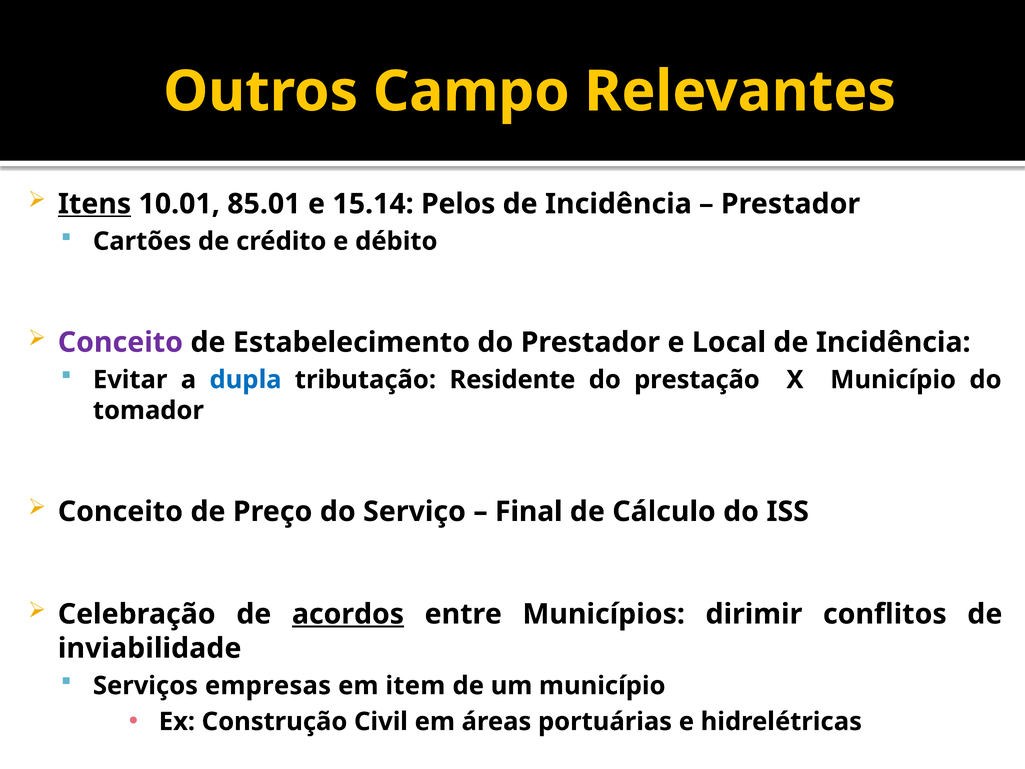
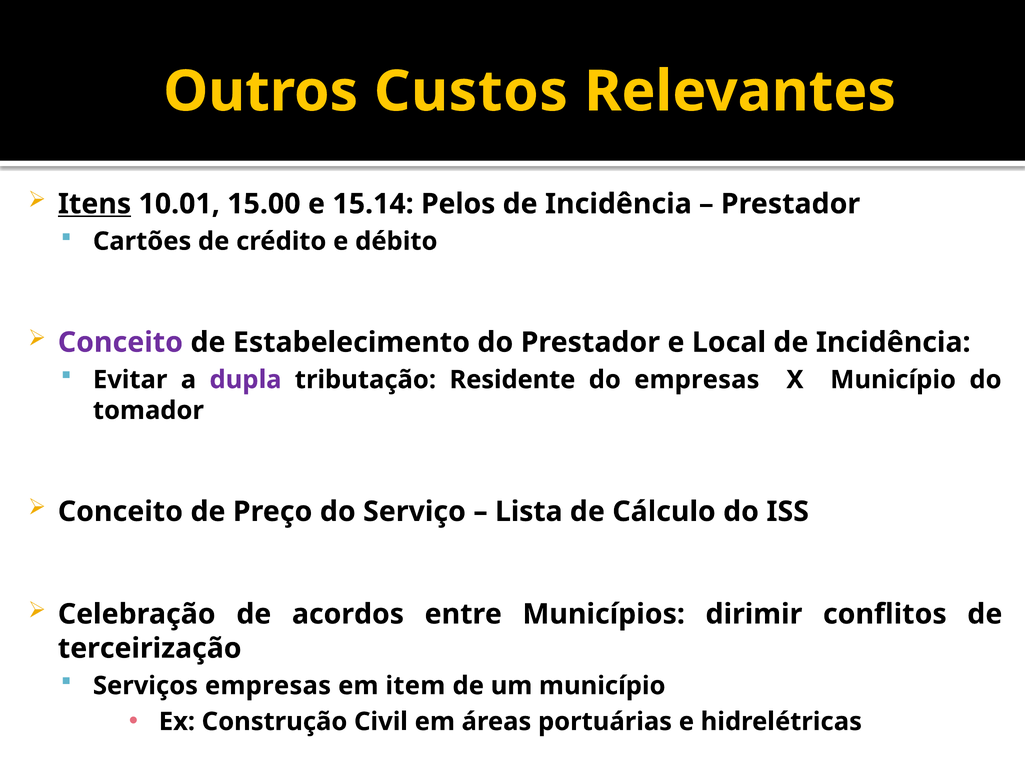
Campo: Campo -> Custos (471, 92)
85.01: 85.01 -> 15.00 (264, 204)
dupla colour: blue -> purple (245, 380)
do prestação: prestação -> empresas (697, 380)
Final: Final -> Lista (529, 511)
acordos underline: present -> none (348, 614)
inviabilidade: inviabilidade -> terceirização (150, 648)
